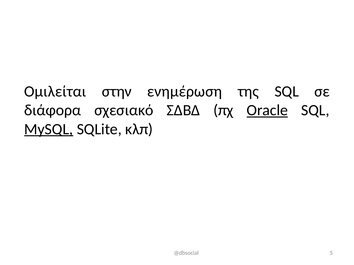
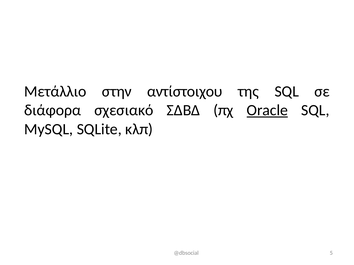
Ομιλείται: Ομιλείται -> Μετάλλιο (55, 92)
ενημέρωση: ενημέρωση -> αντίστοιχου (185, 92)
MySQL underline: present -> none (49, 129)
